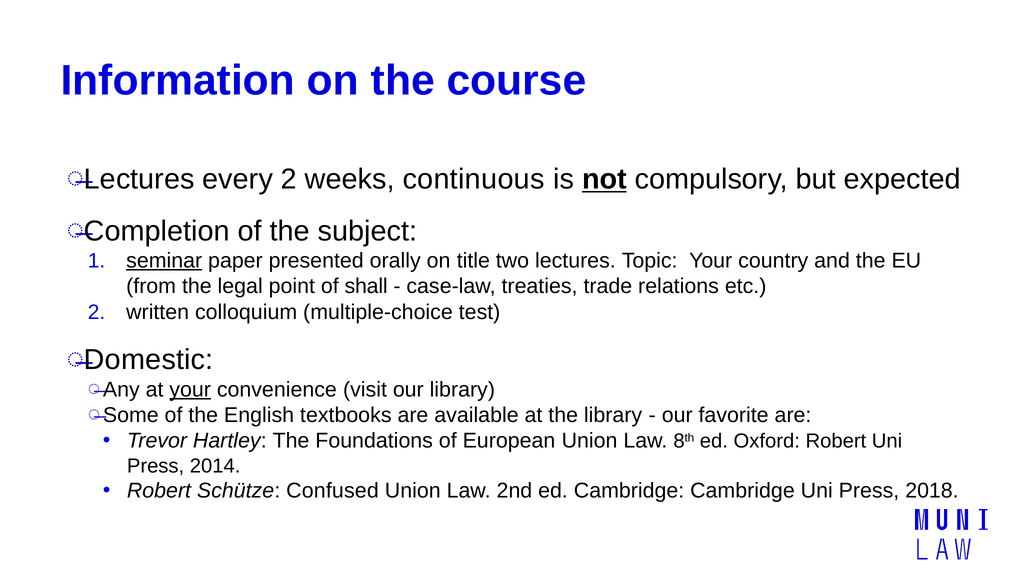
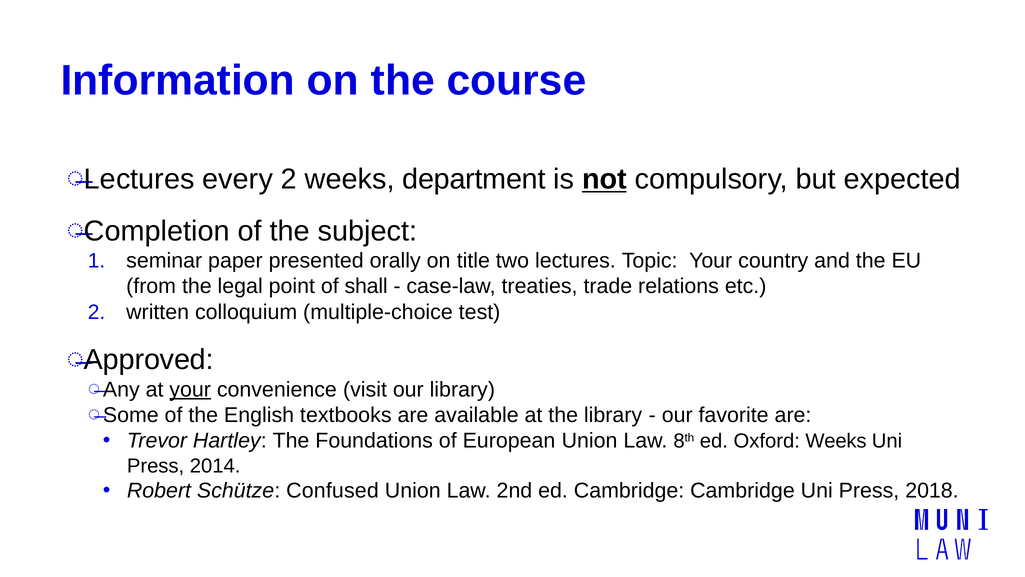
continuous: continuous -> department (474, 179)
seminar underline: present -> none (164, 260)
Domestic: Domestic -> Approved (149, 360)
Oxford Robert: Robert -> Weeks (836, 441)
